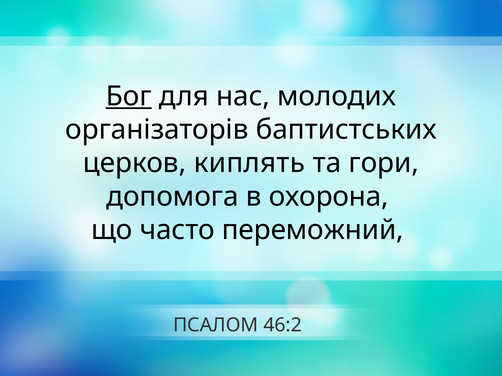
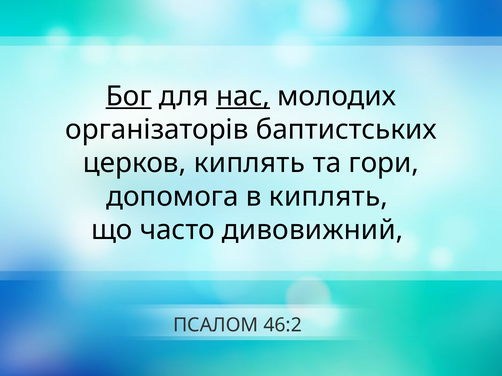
нас underline: none -> present (243, 96)
в охорона: охорона -> киплять (329, 197)
переможний: переможний -> дивовижний (313, 230)
